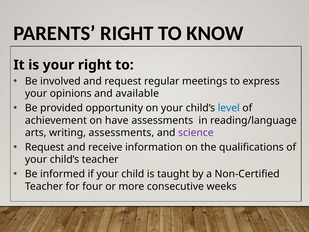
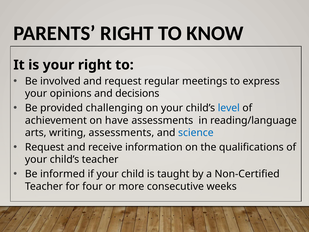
available: available -> decisions (137, 93)
opportunity: opportunity -> challenging (114, 108)
science colour: purple -> blue (196, 133)
